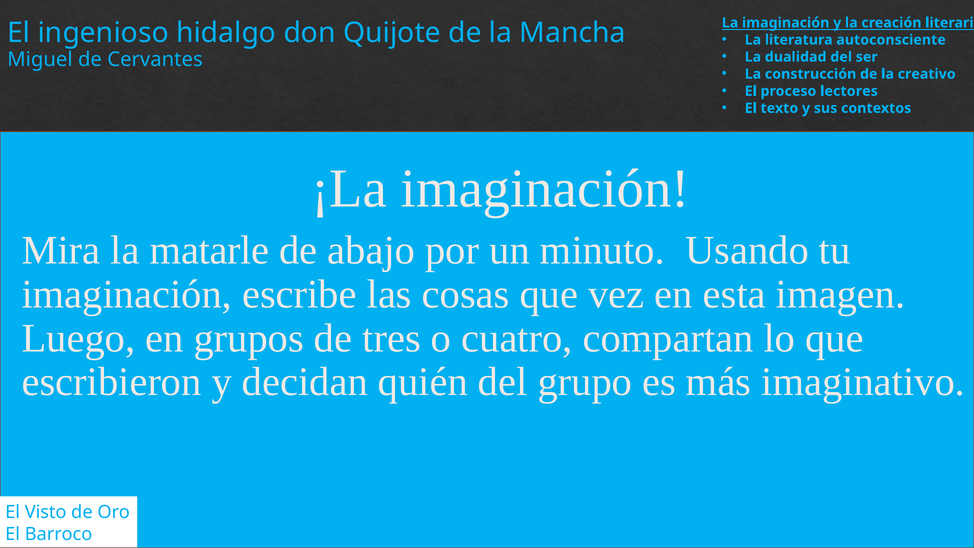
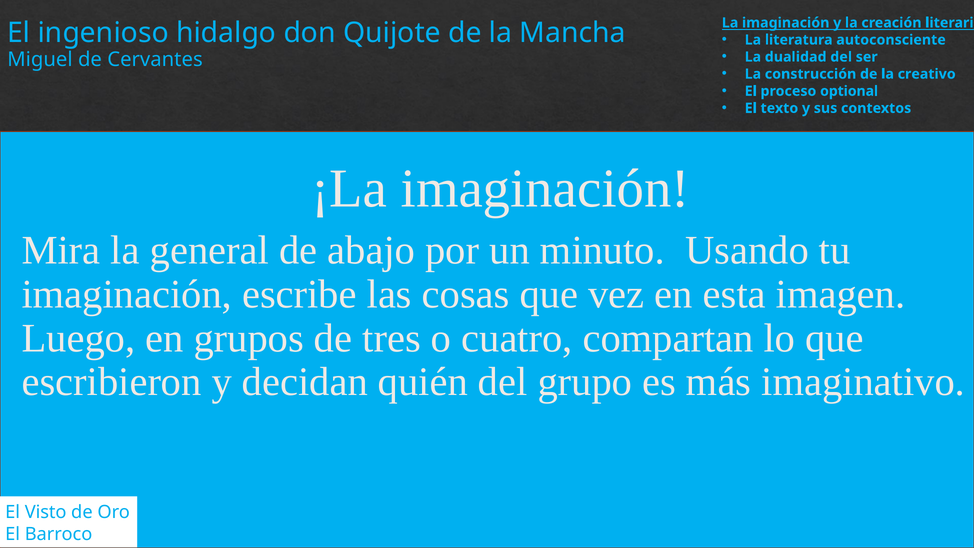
lectores: lectores -> optional (849, 91)
matarle: matarle -> general (209, 251)
